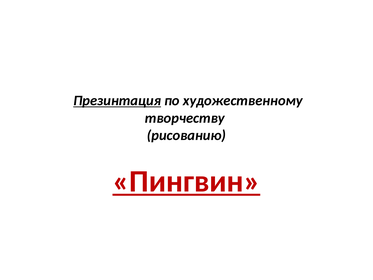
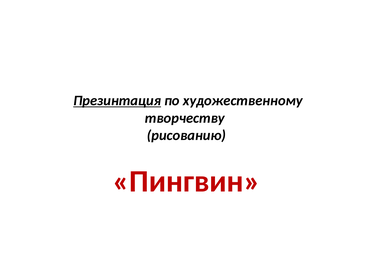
Пингвин underline: present -> none (186, 181)
